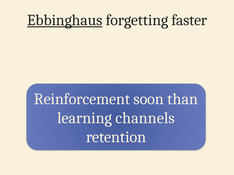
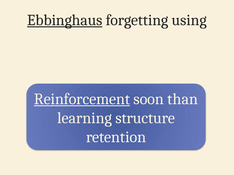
faster: faster -> using (189, 20)
Reinforcement underline: none -> present (82, 99)
channels: channels -> structure (145, 118)
